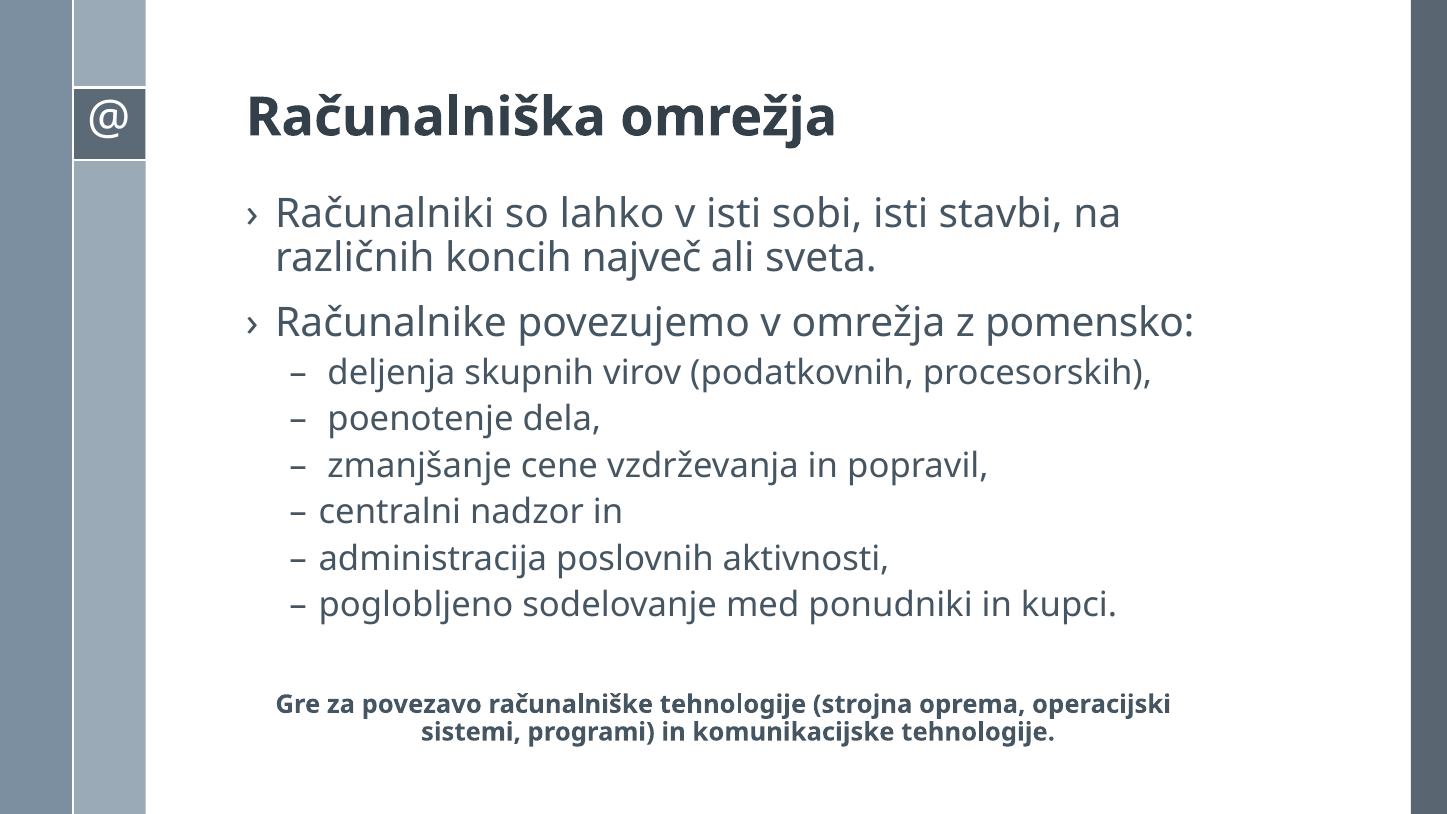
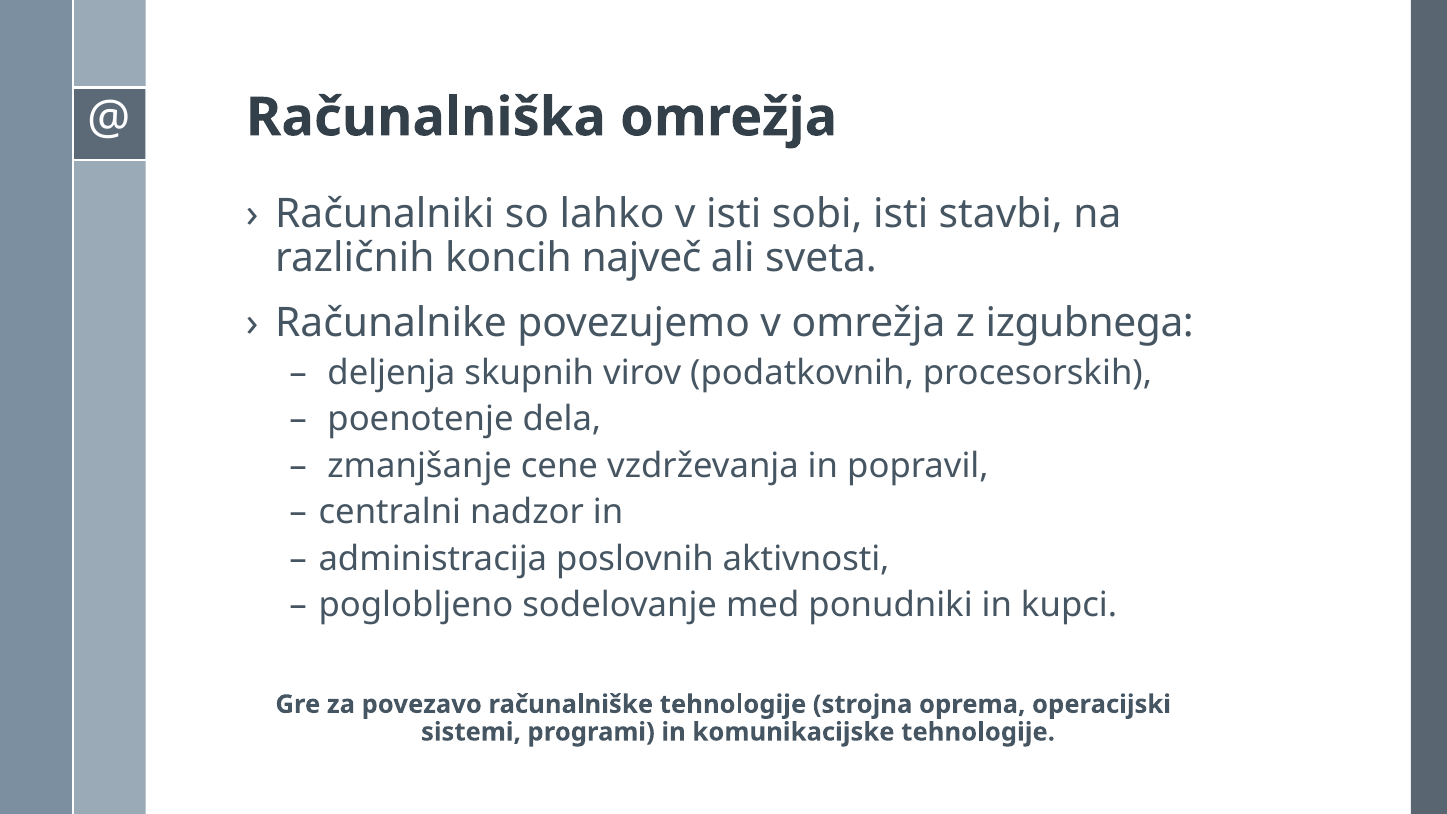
pomensko: pomensko -> izgubnega (1090, 323)
